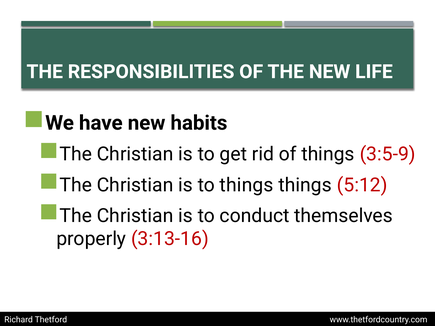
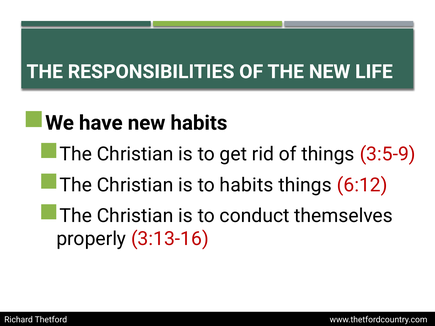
to things: things -> habits (247, 185)
5:12: 5:12 -> 6:12 (362, 185)
